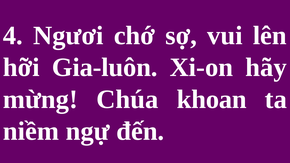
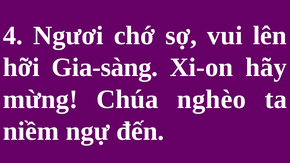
Gia-luôn: Gia-luôn -> Gia-sàng (105, 67)
khoan: khoan -> nghèo (211, 99)
